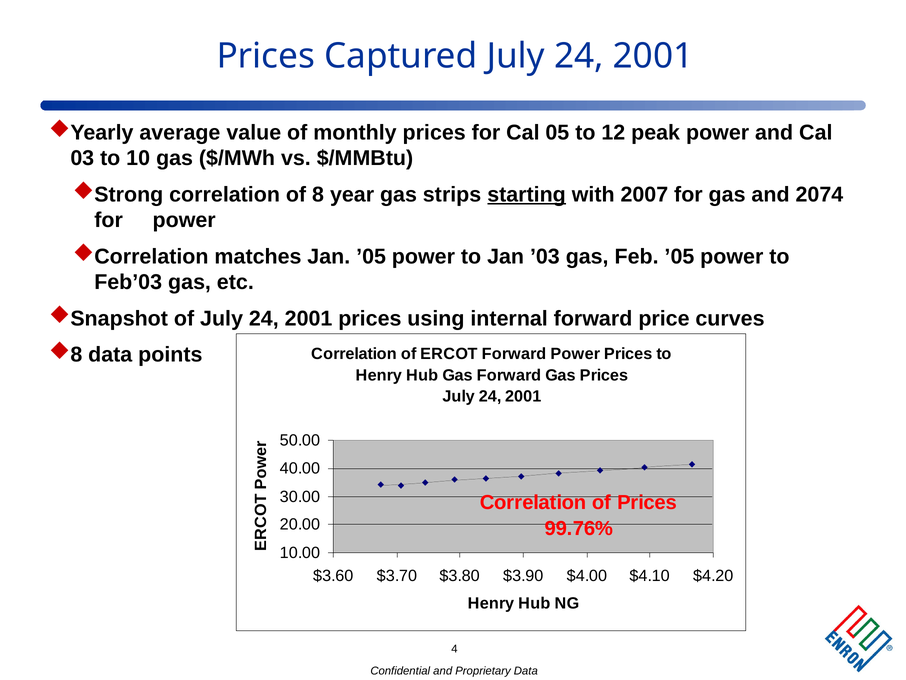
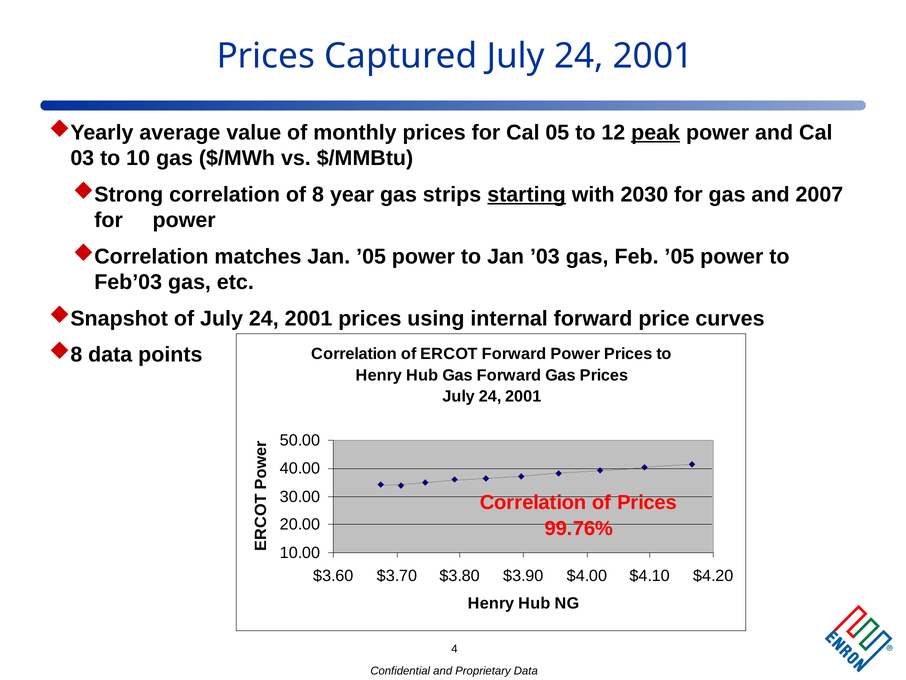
peak underline: none -> present (656, 133)
2007: 2007 -> 2030 (644, 194)
2074: 2074 -> 2007 (819, 194)
